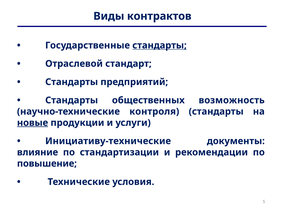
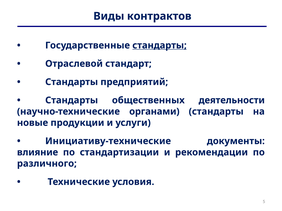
возможность: возможность -> деятельности (232, 100)
контроля: контроля -> органами (154, 112)
новые underline: present -> none (33, 123)
повышение: повышение -> различного (47, 164)
